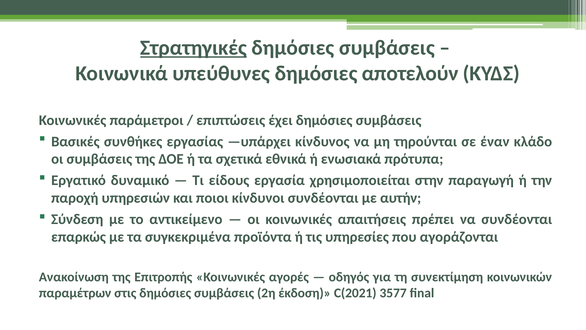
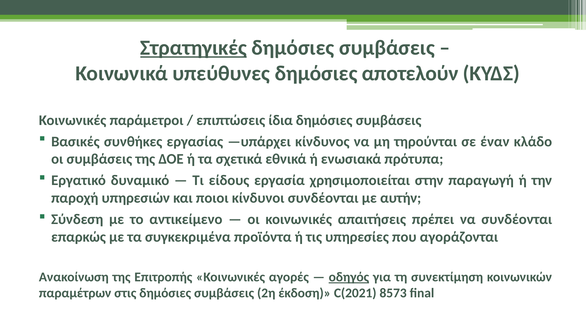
έχει: έχει -> ίδια (281, 120)
οδηγός underline: none -> present (349, 277)
3577: 3577 -> 8573 (393, 293)
